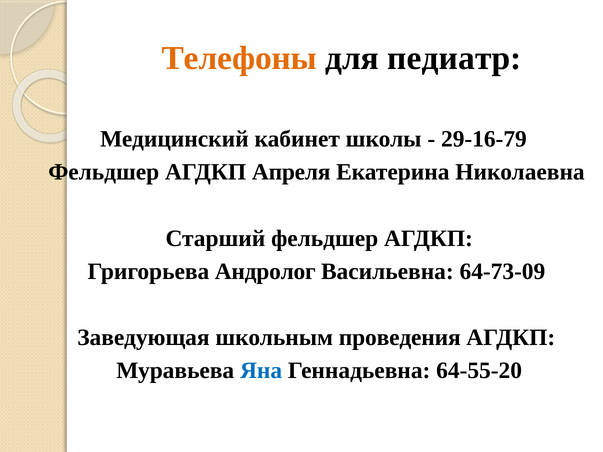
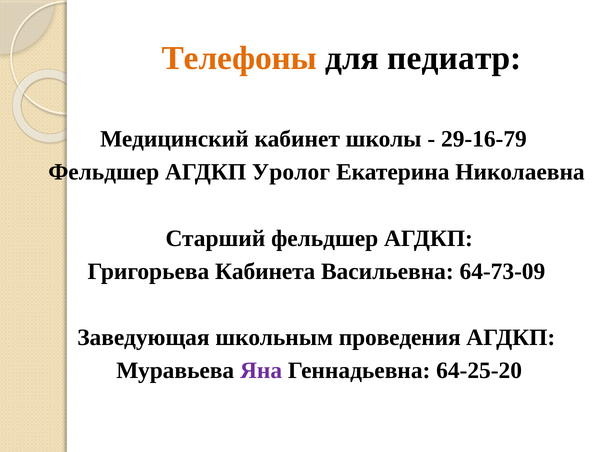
Апреля: Апреля -> Уролог (291, 172)
Андролог: Андролог -> Кабинета (265, 272)
Яна colour: blue -> purple (261, 371)
64-55-20: 64-55-20 -> 64-25-20 (479, 371)
